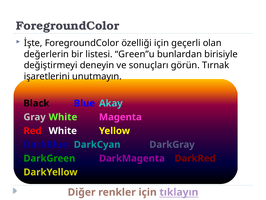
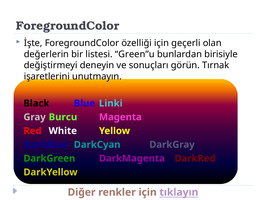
Akay: Akay -> Linki (111, 103)
Gray White: White -> Burcu (63, 117)
